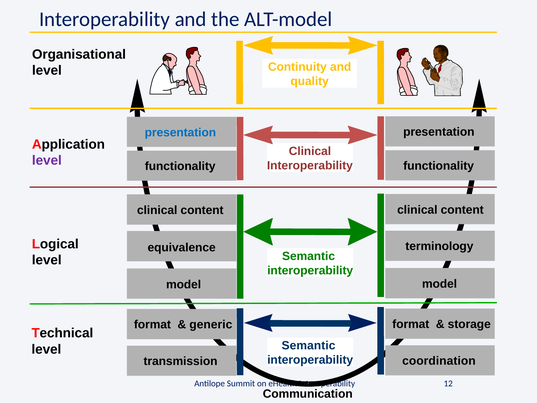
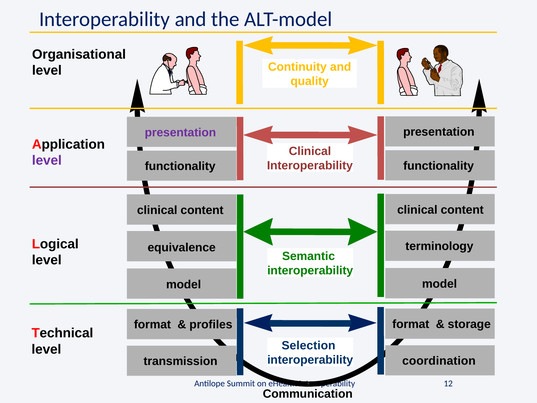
presentation colour: blue -> purple (180, 132)
generic: generic -> profiles (211, 324)
Semantic: Semantic -> Selection (309, 345)
